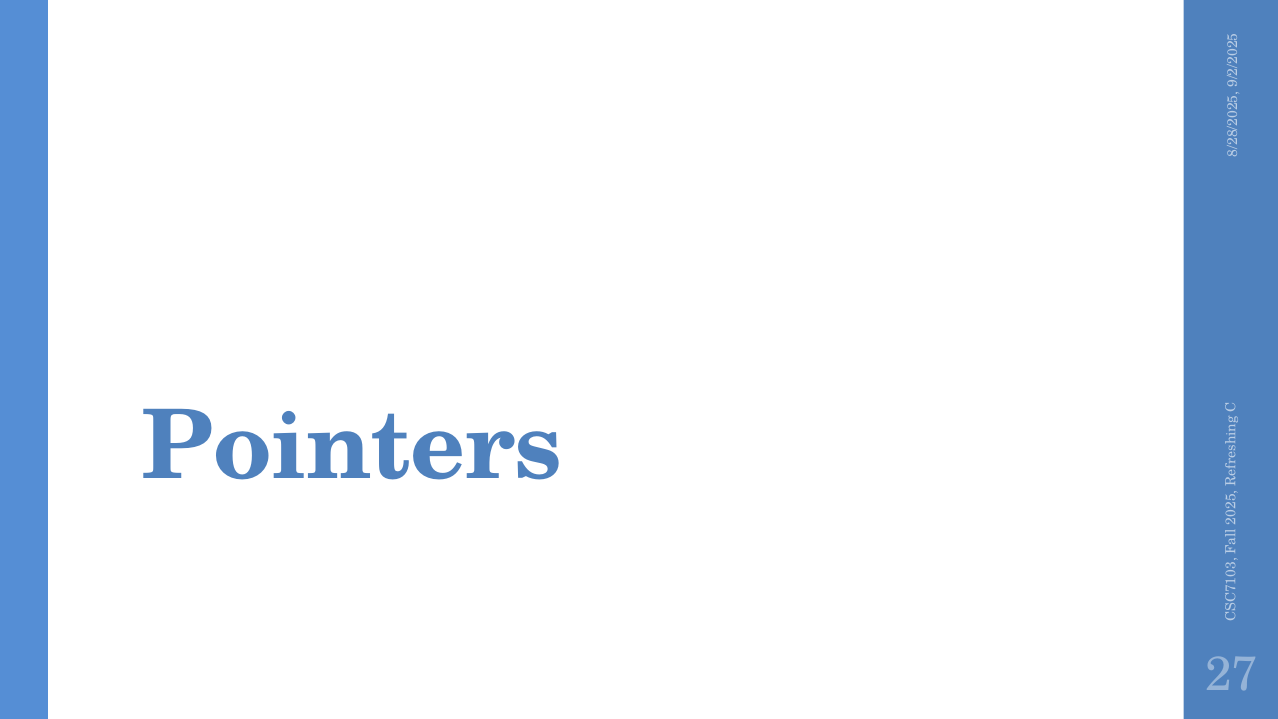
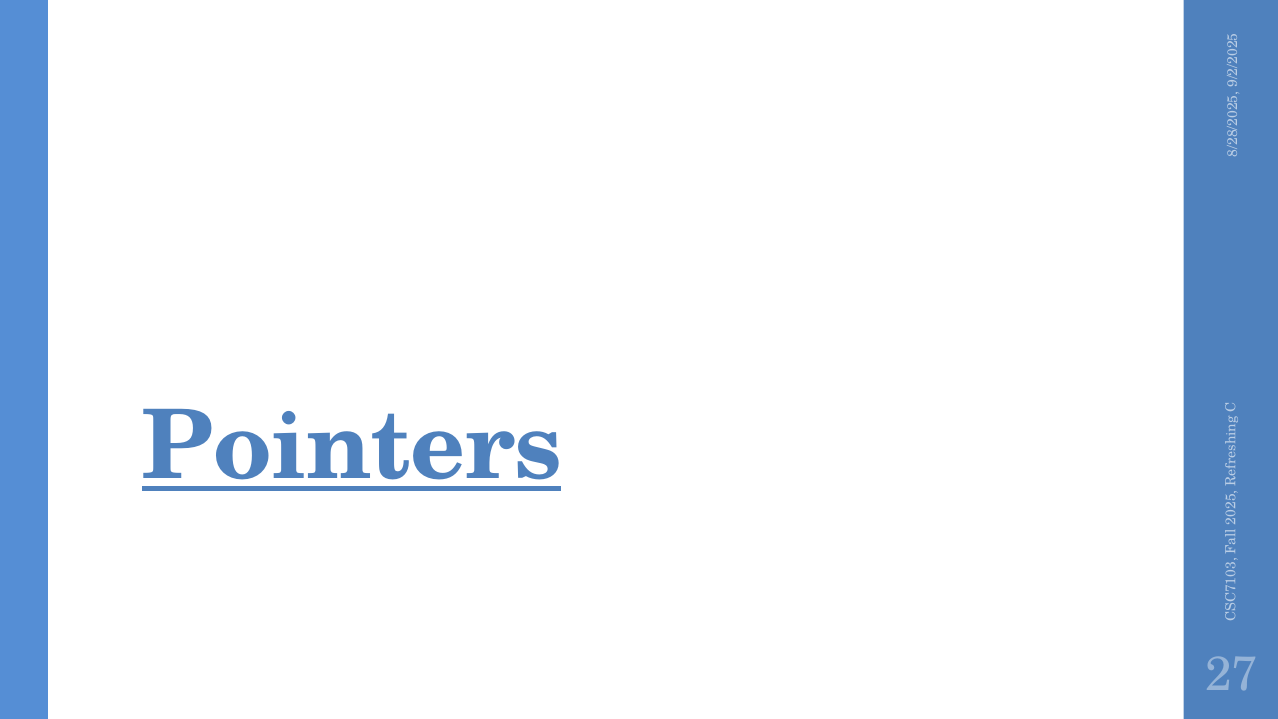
Pointers underline: none -> present (352, 447)
